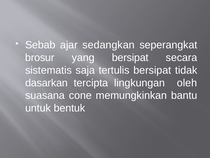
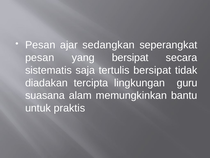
Sebab: Sebab -> Pesan (40, 45)
brosur: brosur -> pesan (40, 57)
dasarkan: dasarkan -> diadakan (46, 83)
oleh: oleh -> guru (187, 83)
cone: cone -> alam (80, 95)
bentuk: bentuk -> praktis (69, 108)
